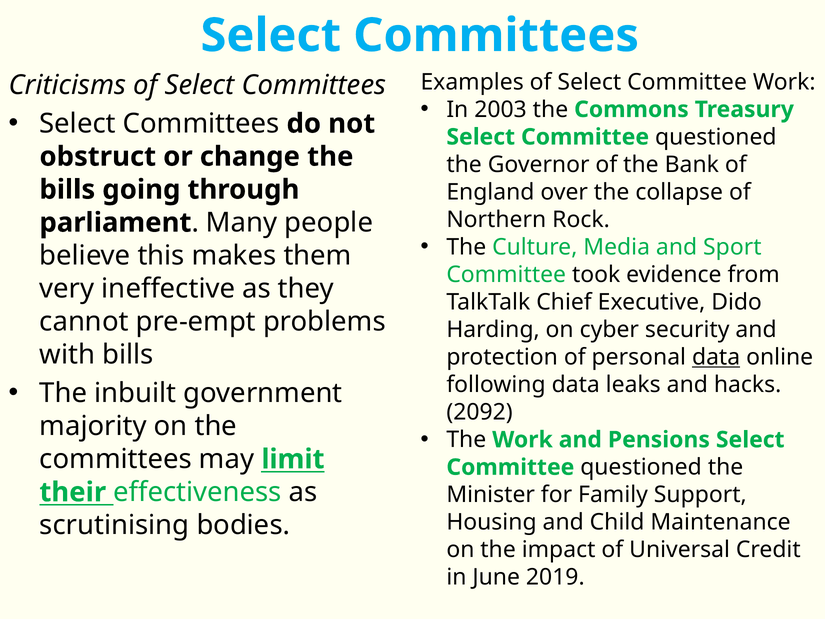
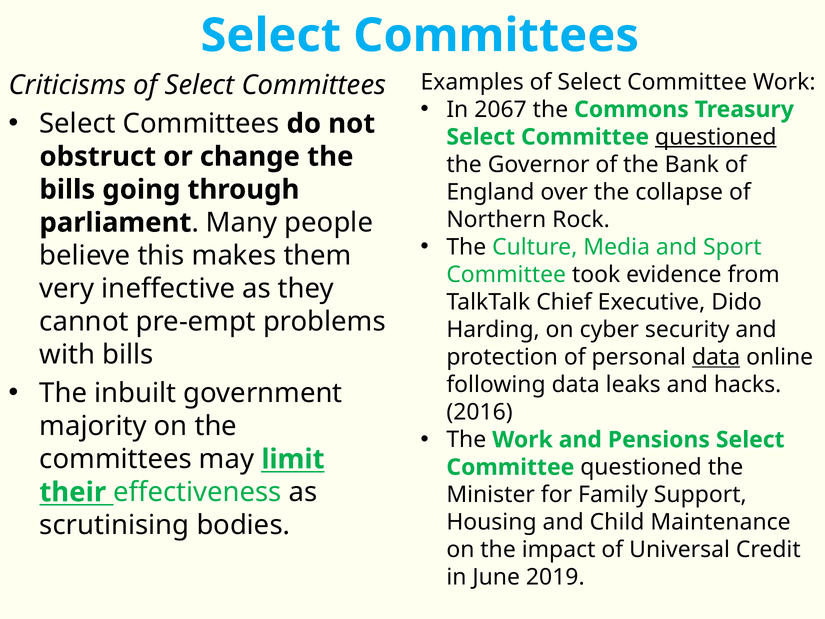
2003: 2003 -> 2067 (501, 109)
questioned underline: none -> present (716, 137)
2092: 2092 -> 2016 (480, 412)
